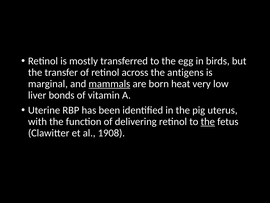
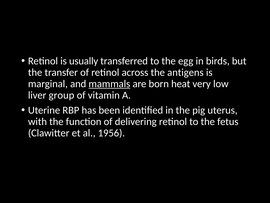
mostly: mostly -> usually (84, 61)
bonds: bonds -> group (61, 95)
the underline: present -> none (208, 121)
1908: 1908 -> 1956 (111, 133)
